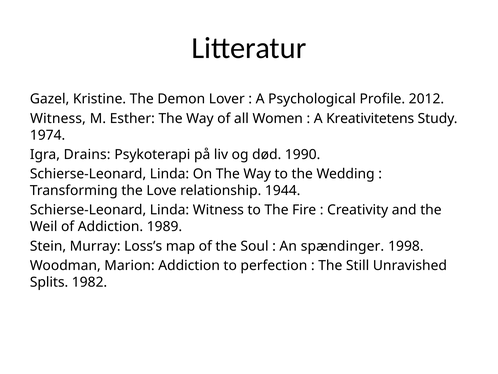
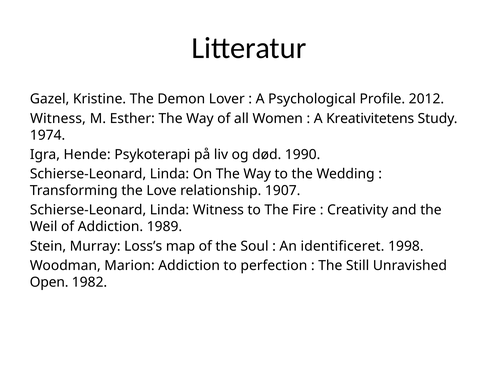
Drains: Drains -> Hende (87, 154)
1944: 1944 -> 1907 (283, 190)
spændinger: spændinger -> identificeret (342, 246)
Splits: Splits -> Open (49, 282)
